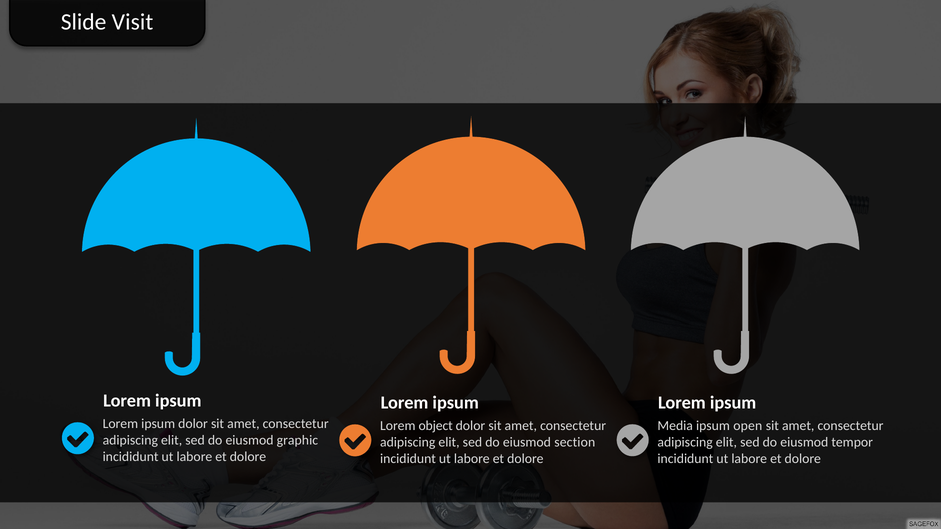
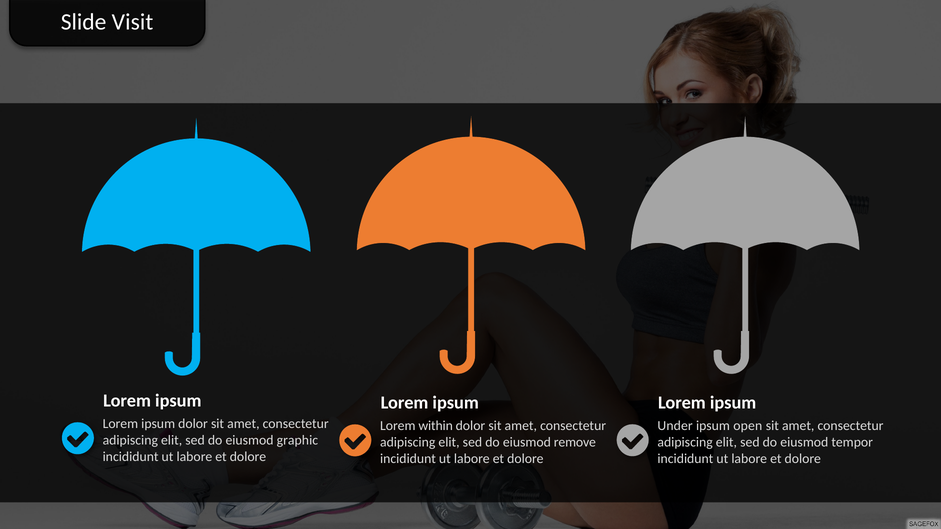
Media: Media -> Under (675, 426)
object: object -> within (436, 426)
section: section -> remove (575, 443)
